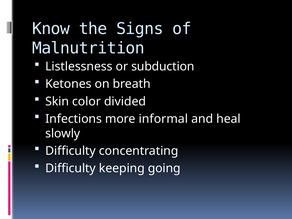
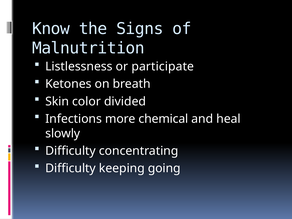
subduction: subduction -> participate (163, 67)
informal: informal -> chemical (163, 119)
